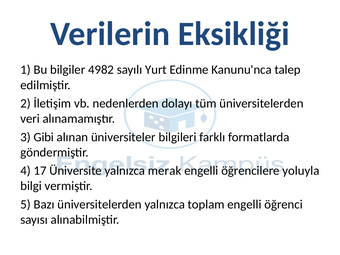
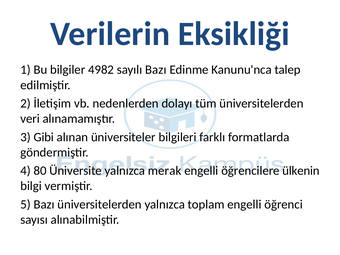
sayılı Yurt: Yurt -> Bazı (156, 70)
17: 17 -> 80 (40, 171)
yoluyla: yoluyla -> ülkenin (301, 171)
